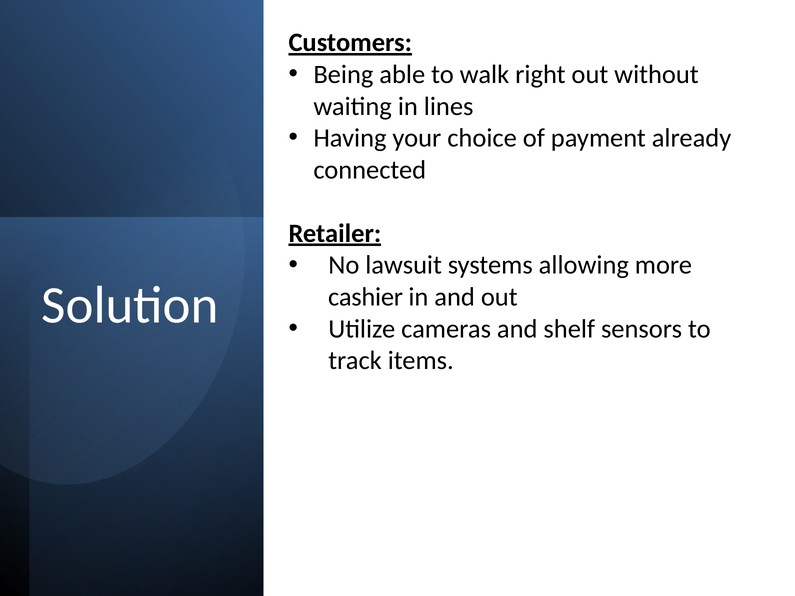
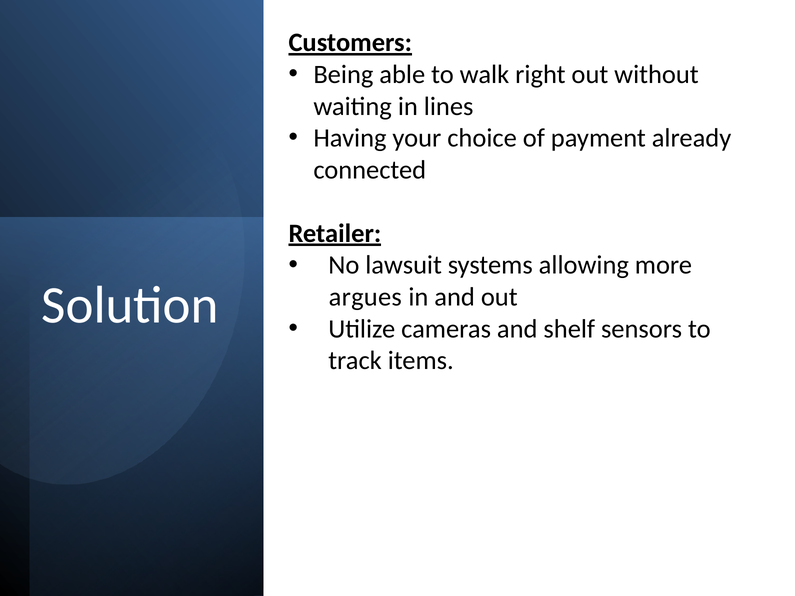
cashier: cashier -> argues (365, 297)
